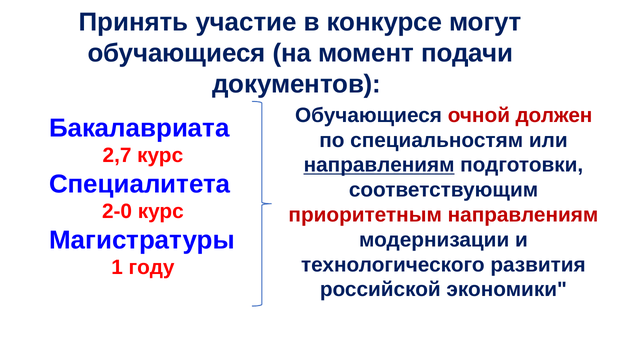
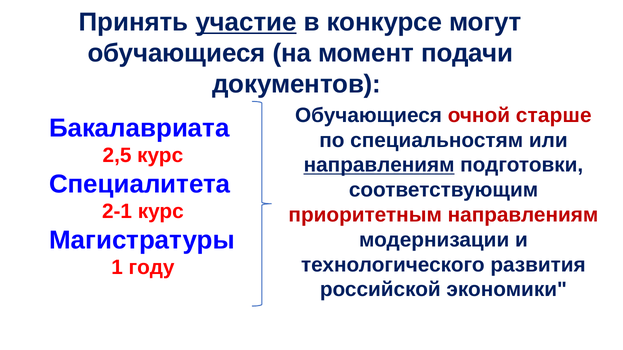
участие underline: none -> present (246, 22)
должен: должен -> старше (554, 115)
2,7: 2,7 -> 2,5 (117, 156)
2-0: 2-0 -> 2-1 (117, 212)
